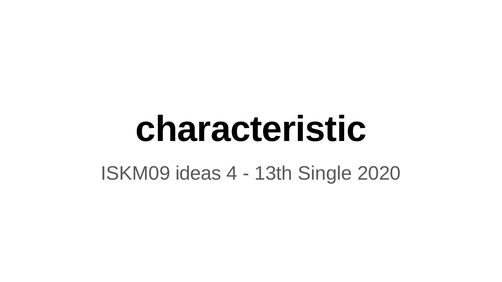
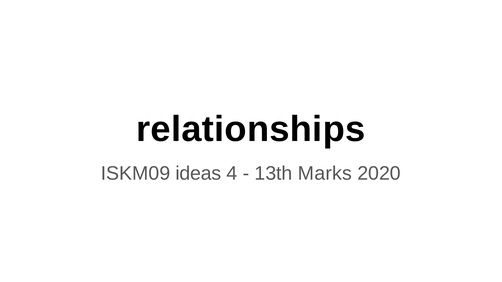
characteristic: characteristic -> relationships (251, 129)
Single: Single -> Marks (325, 174)
